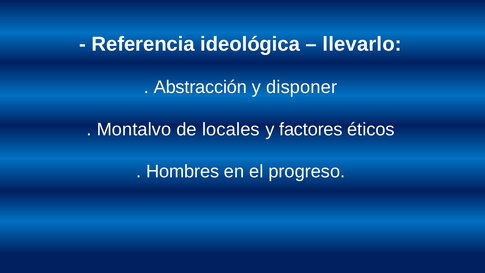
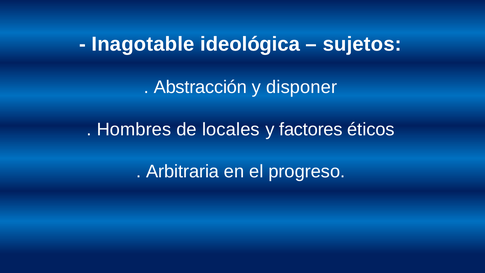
Referencia: Referencia -> Inagotable (143, 44)
llevarlo: llevarlo -> sujetos (362, 44)
Montalvo: Montalvo -> Hombres (134, 129)
Hombres: Hombres -> Arbitraria (183, 172)
